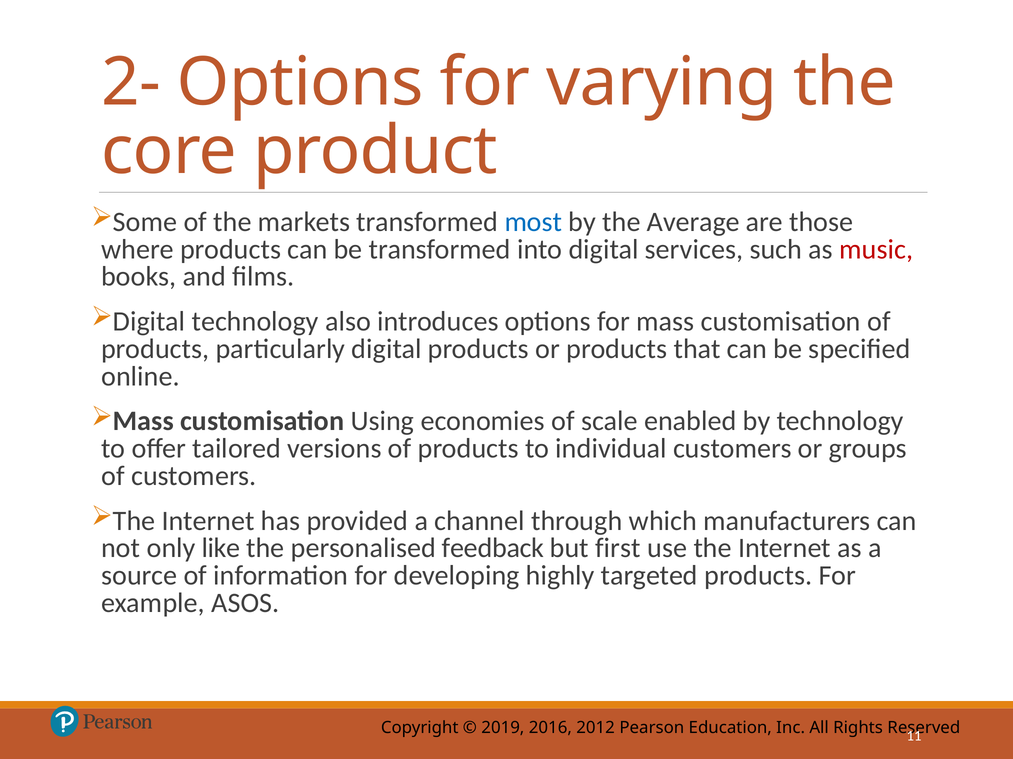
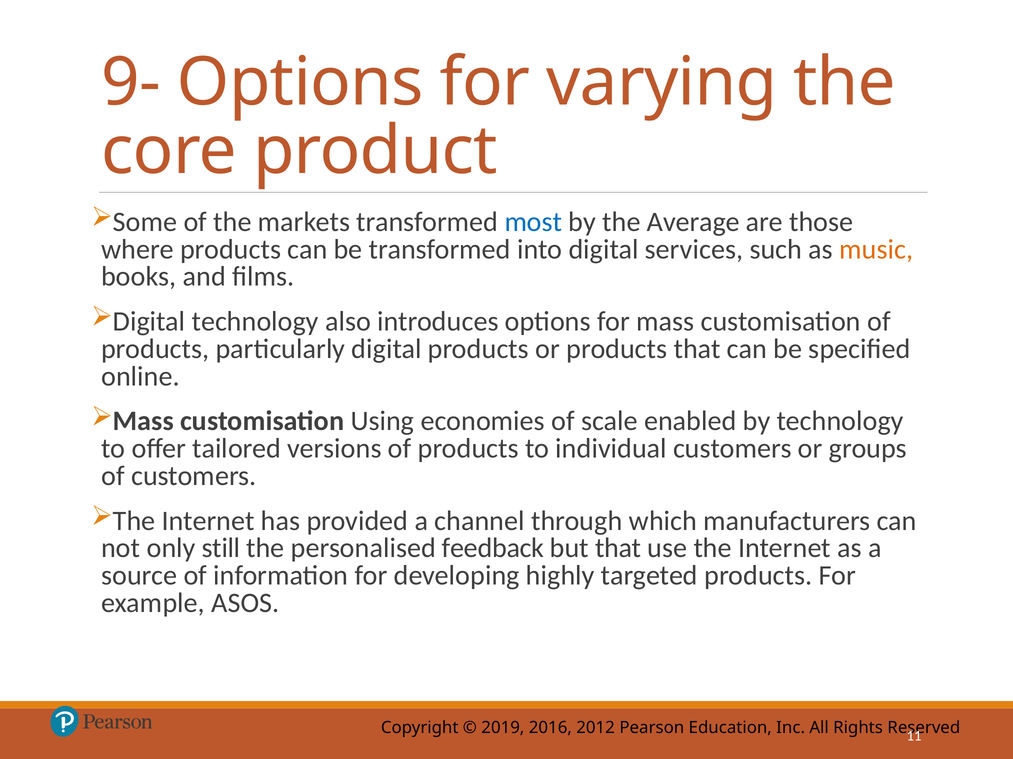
2-: 2- -> 9- (131, 82)
music colour: red -> orange (876, 250)
like: like -> still (221, 549)
but first: first -> that (618, 549)
